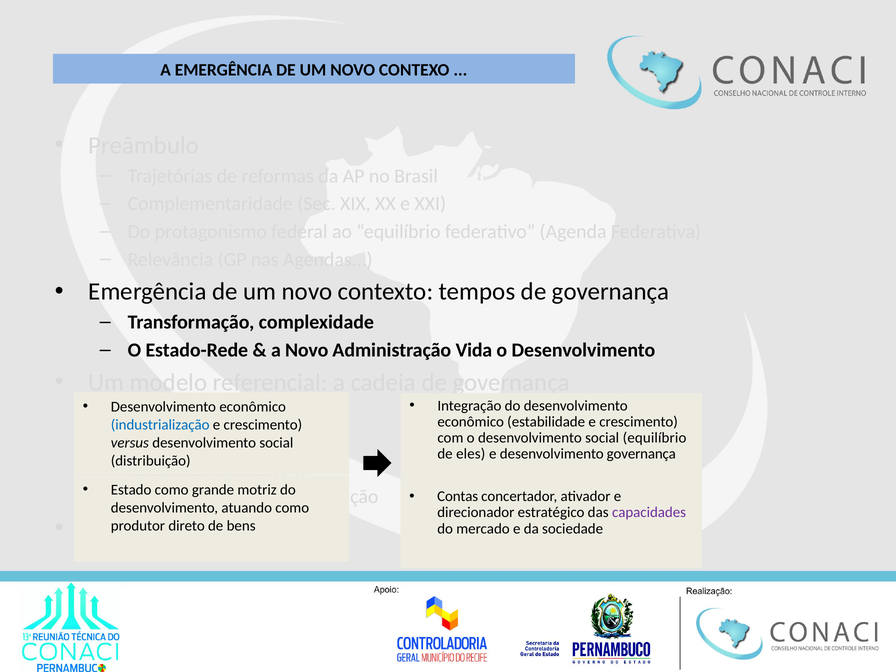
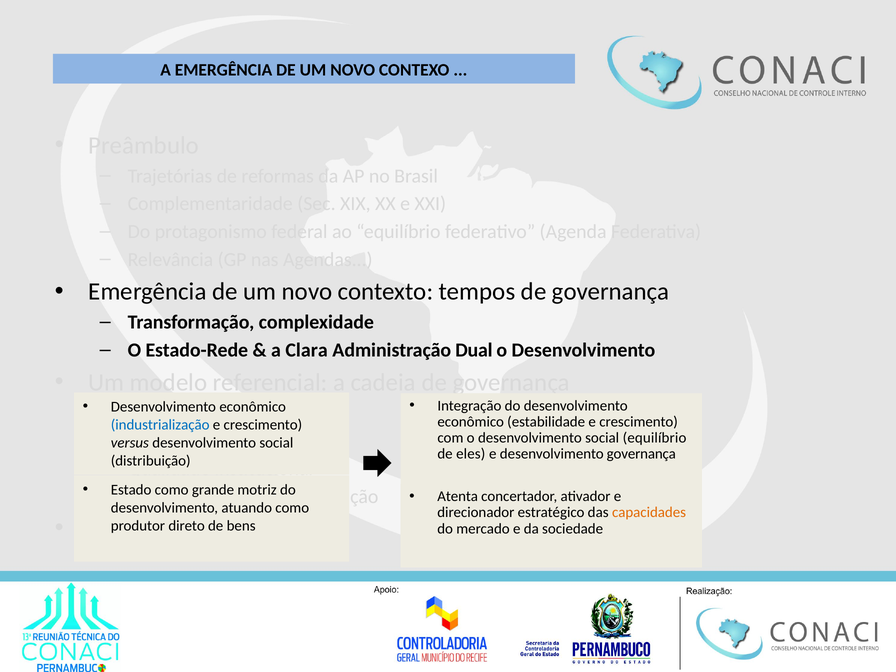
a Novo: Novo -> Clara (307, 350)
Vida: Vida -> Dual (474, 350)
Contas: Contas -> Atenta (458, 496)
capacidades colour: purple -> orange (649, 513)
